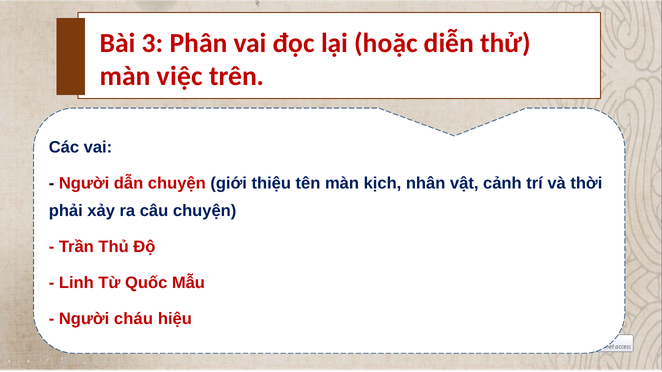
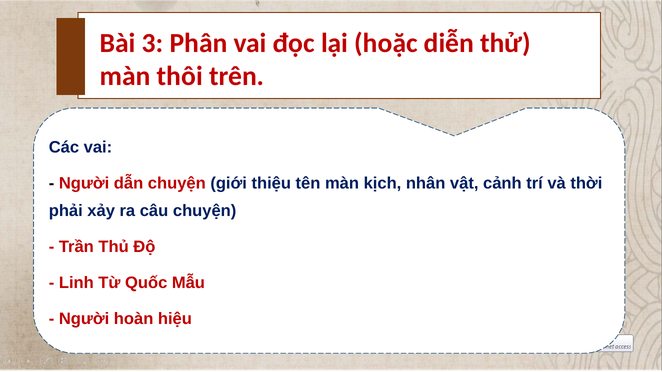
việc: việc -> thôi (180, 76)
cháu: cháu -> hoàn (134, 319)
